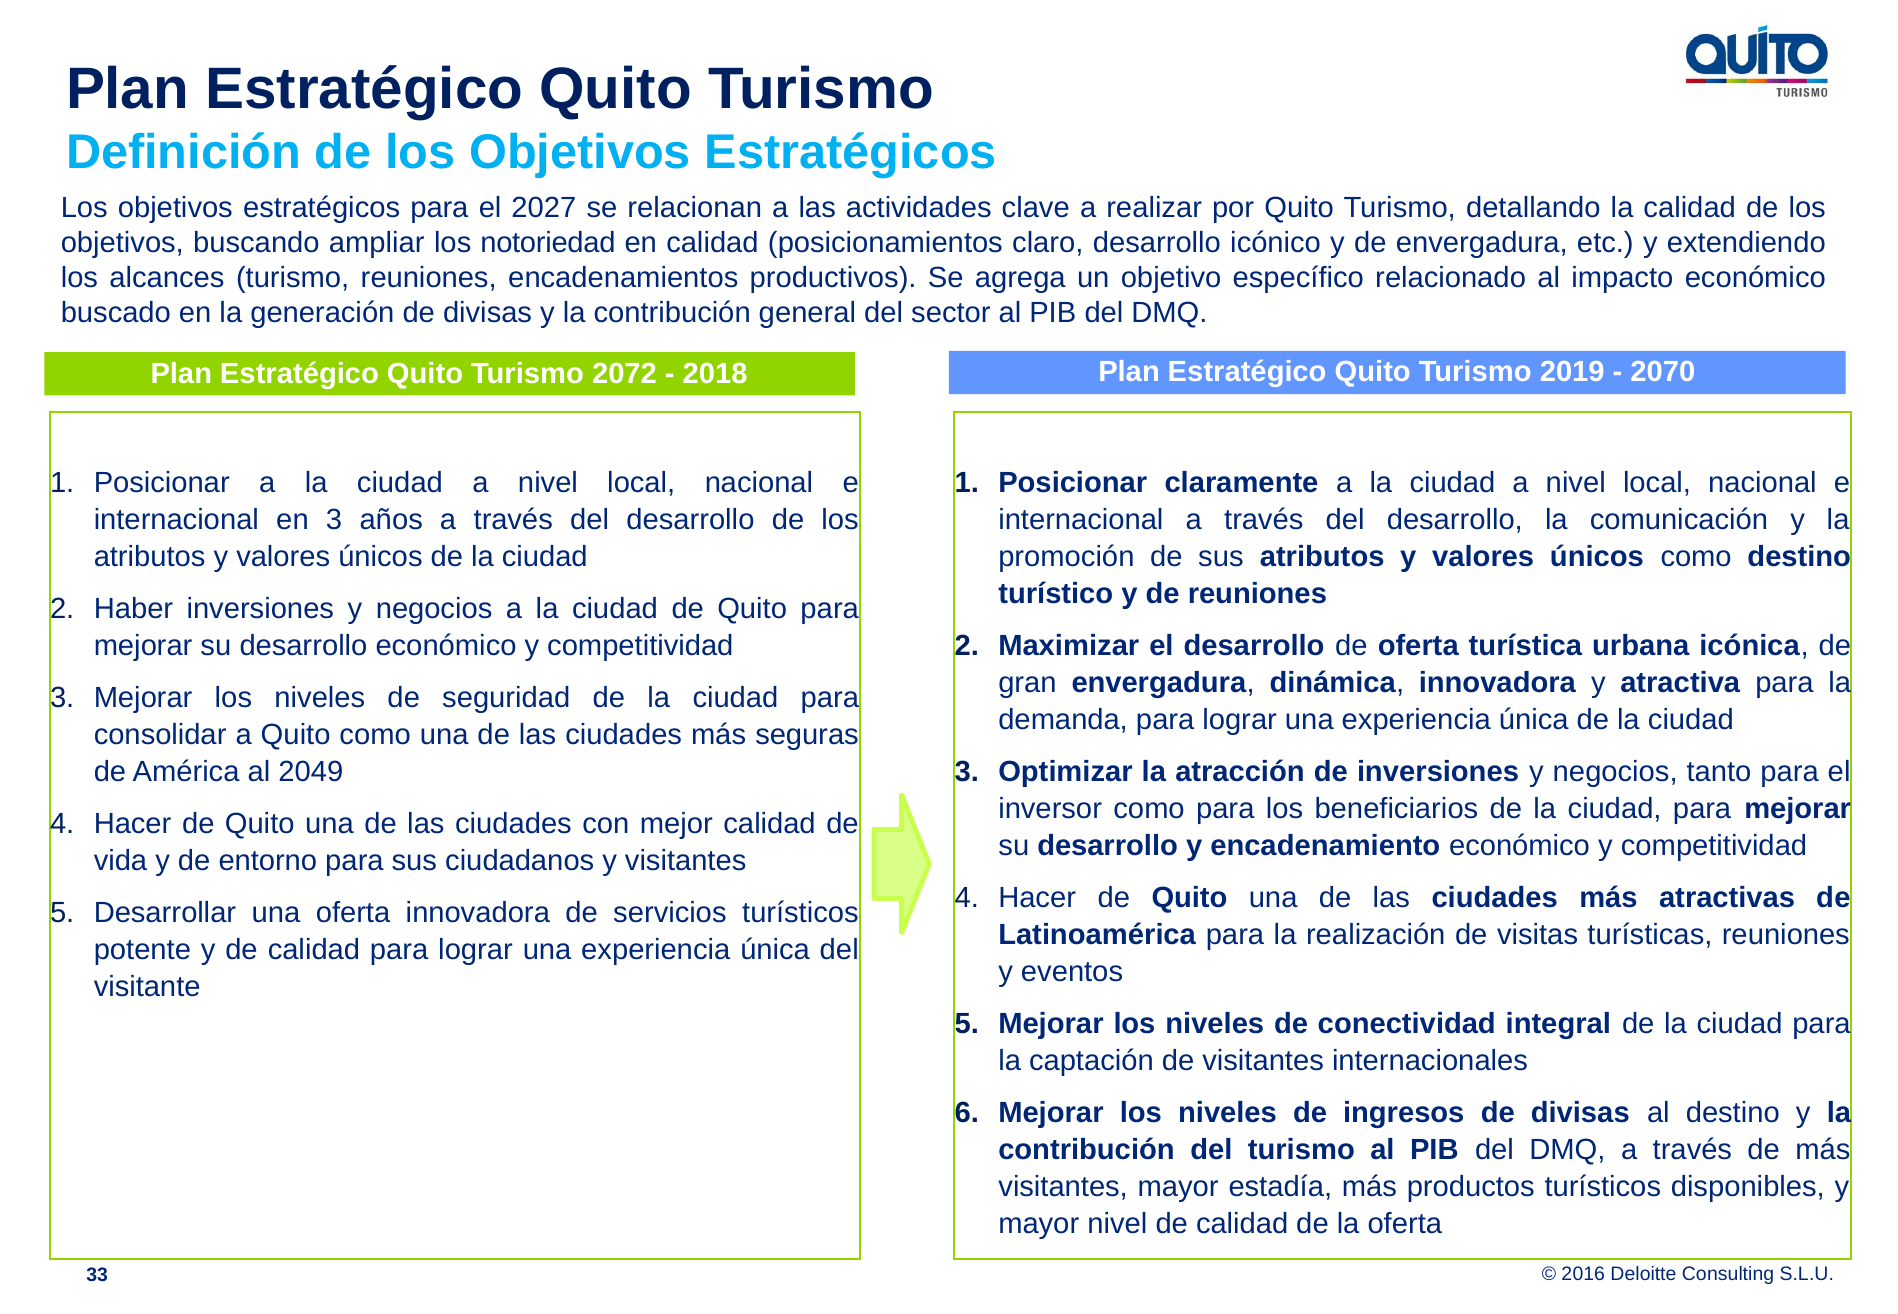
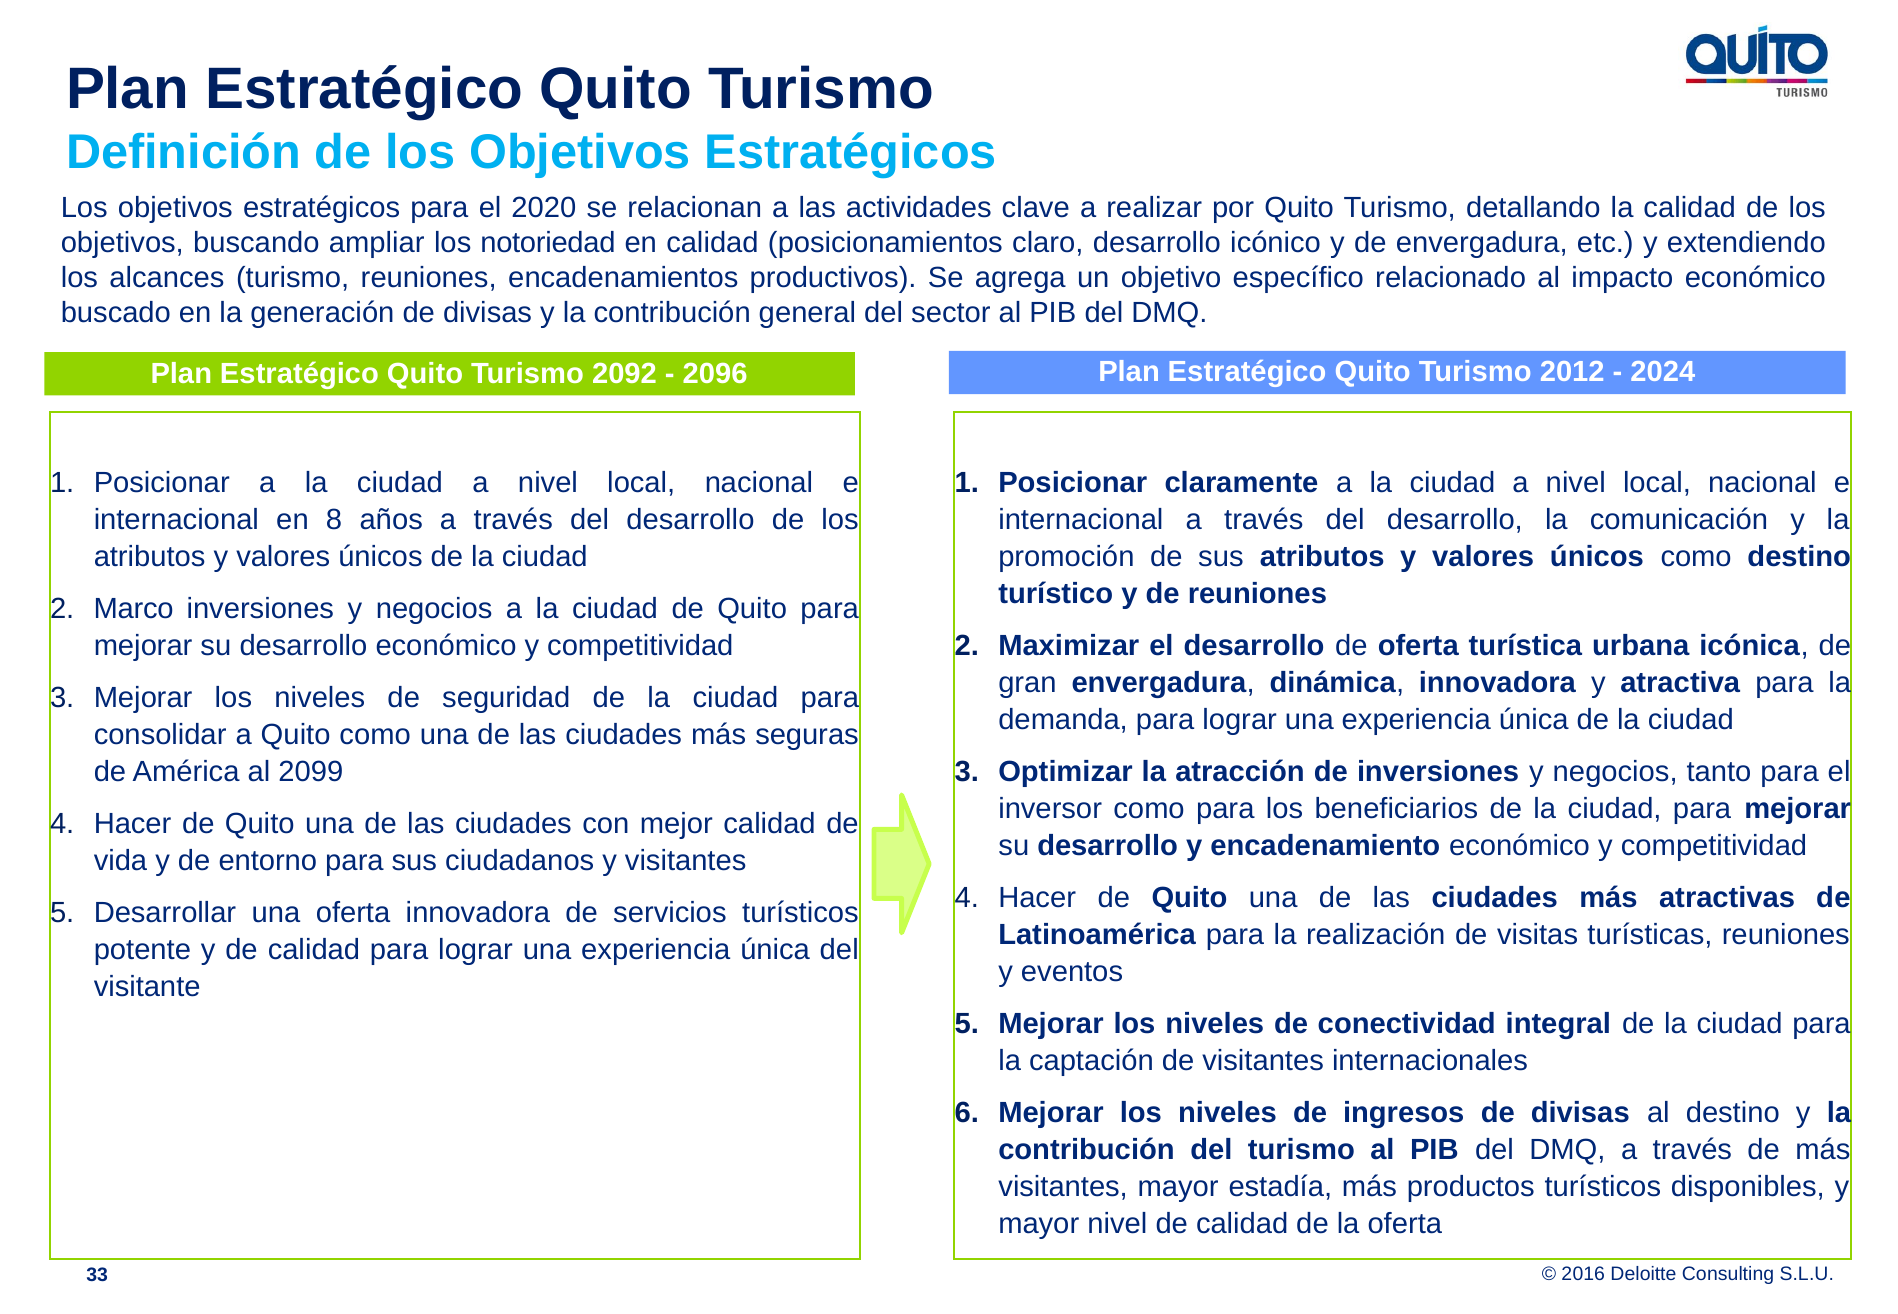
2027: 2027 -> 2020 (544, 208)
2072: 2072 -> 2092 (624, 374)
2018: 2018 -> 2096 (715, 374)
2019: 2019 -> 2012 (1572, 372)
2070: 2070 -> 2024 (1663, 372)
en 3: 3 -> 8 (334, 520)
Haber: Haber -> Marco (134, 609)
2049: 2049 -> 2099 (311, 772)
